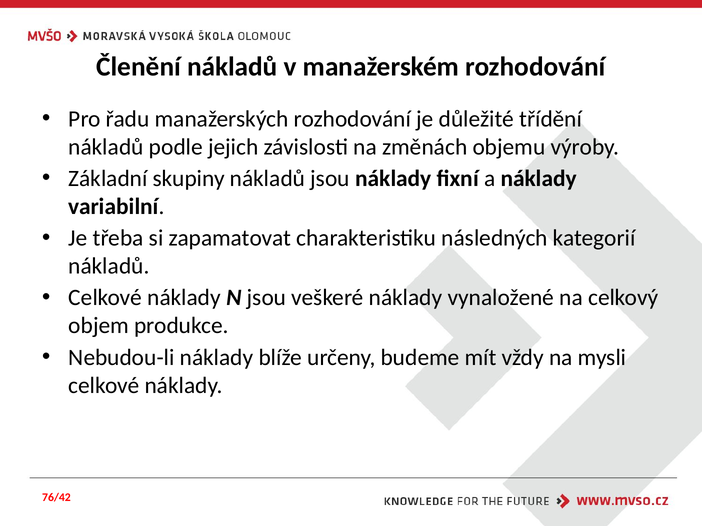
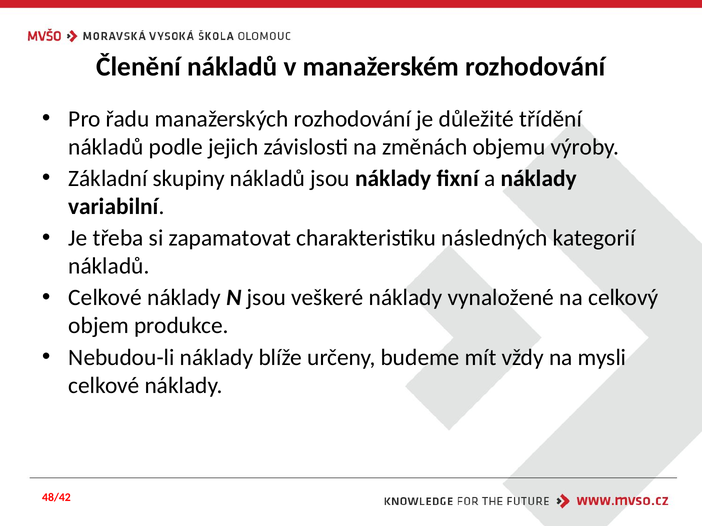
76/42: 76/42 -> 48/42 (56, 498)
